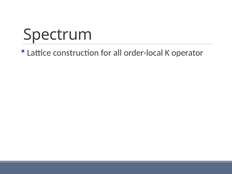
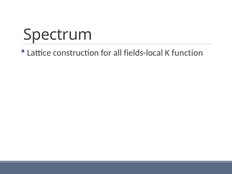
order-local: order-local -> fields-local (143, 53)
operator: operator -> function (187, 53)
